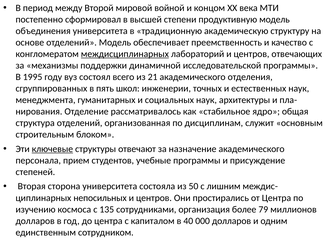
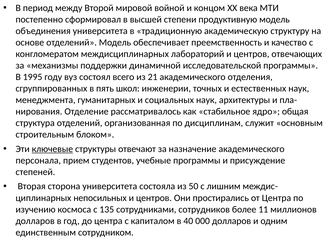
междисциплинарных underline: present -> none (125, 54)
организация: организация -> сотрудников (204, 209)
79: 79 -> 11 (263, 209)
